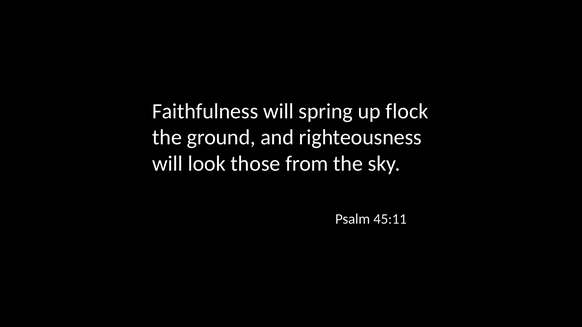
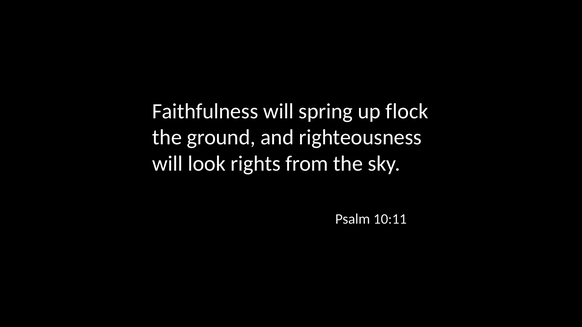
those: those -> rights (256, 164)
45:11: 45:11 -> 10:11 (390, 219)
